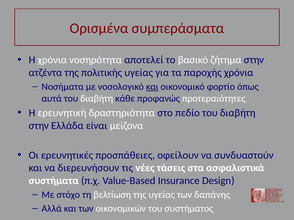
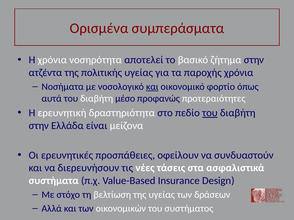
κάθε: κάθε -> μέσο (125, 99)
του underline: none -> present (210, 113)
δαπάνης: δαπάνης -> δράσεων (212, 195)
